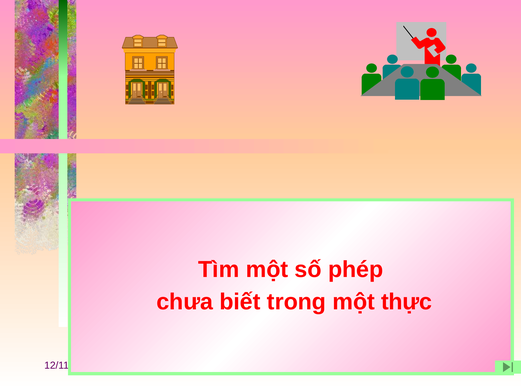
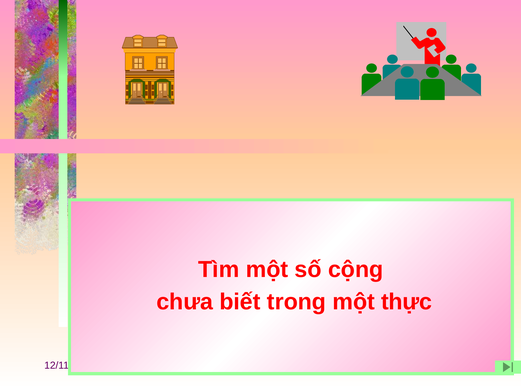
phép: phép -> cộng (356, 269)
